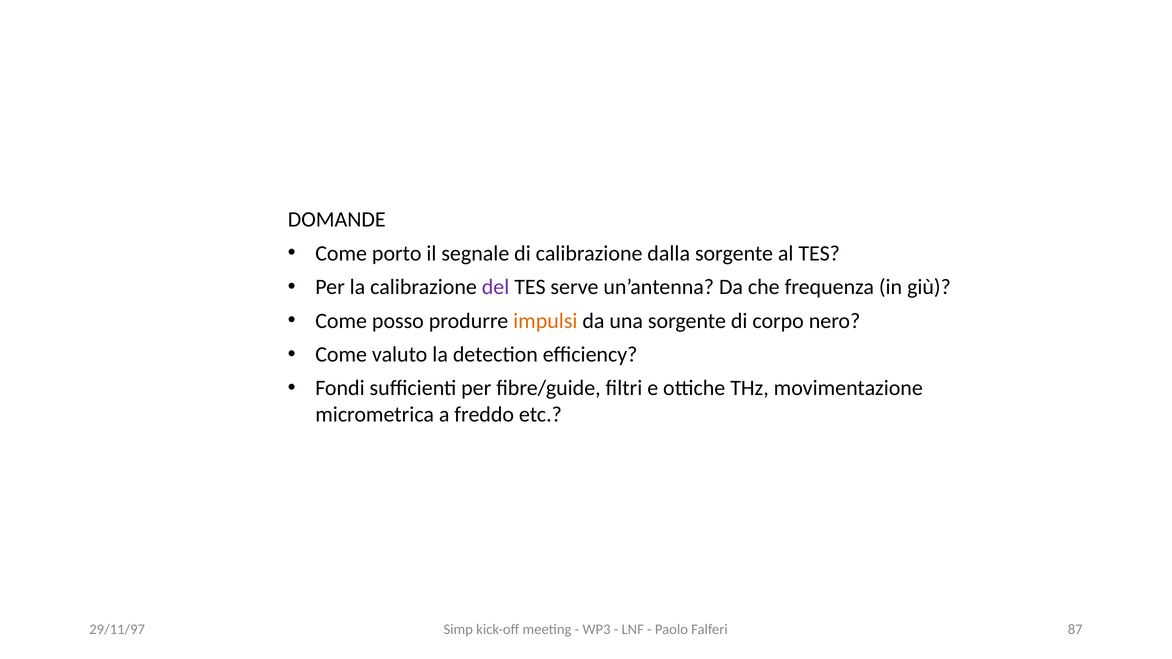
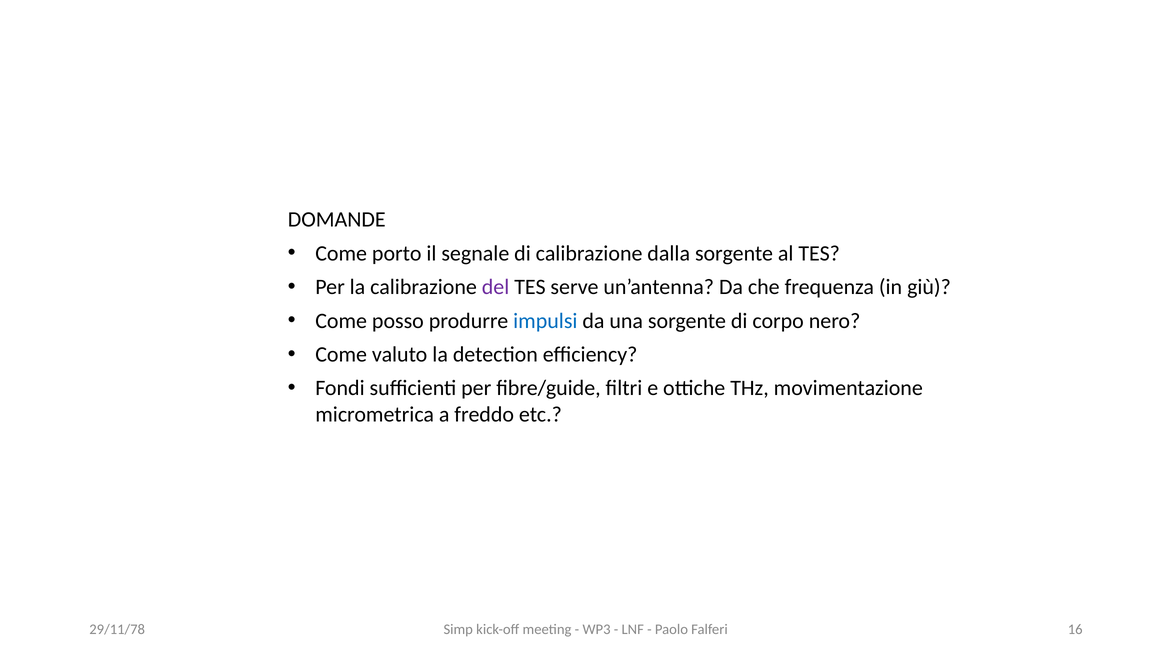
impulsi colour: orange -> blue (545, 321)
87: 87 -> 16 (1075, 629)
29/11/97: 29/11/97 -> 29/11/78 (117, 630)
